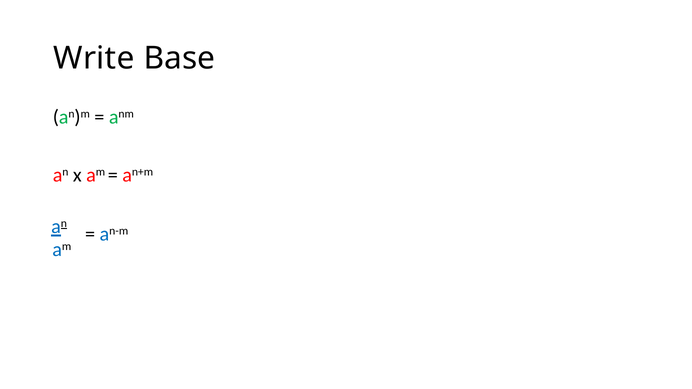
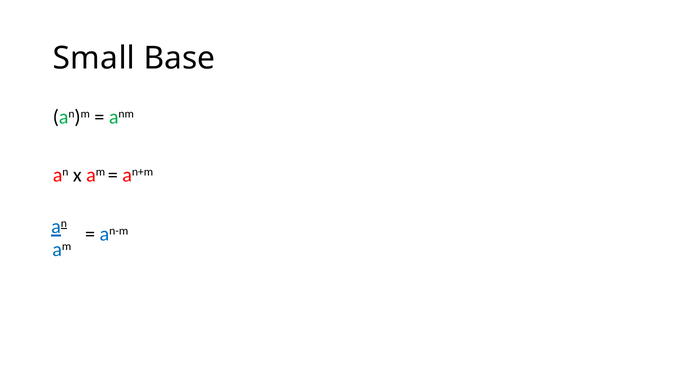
Write: Write -> Small (94, 58)
